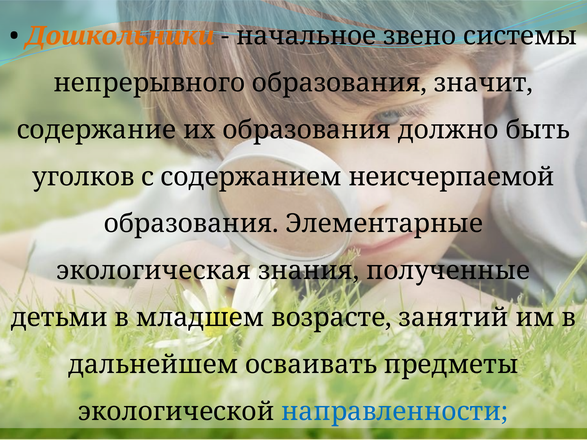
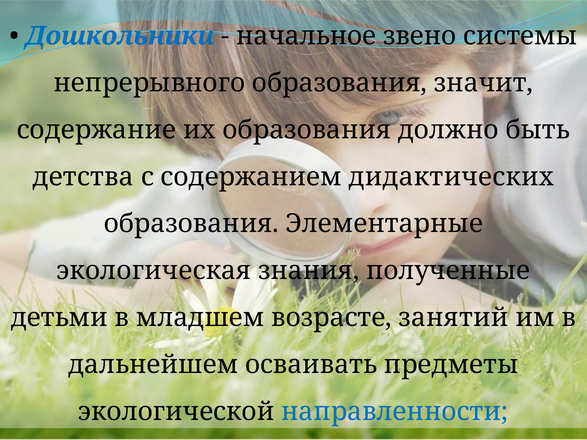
Дошкольники colour: orange -> blue (120, 36)
уголков: уголков -> детства (83, 177)
неисчерпаемой: неисчерпаемой -> дидактических (451, 177)
